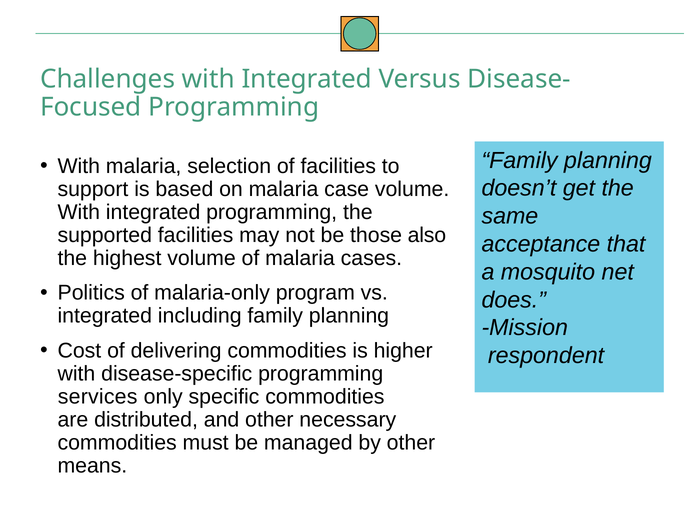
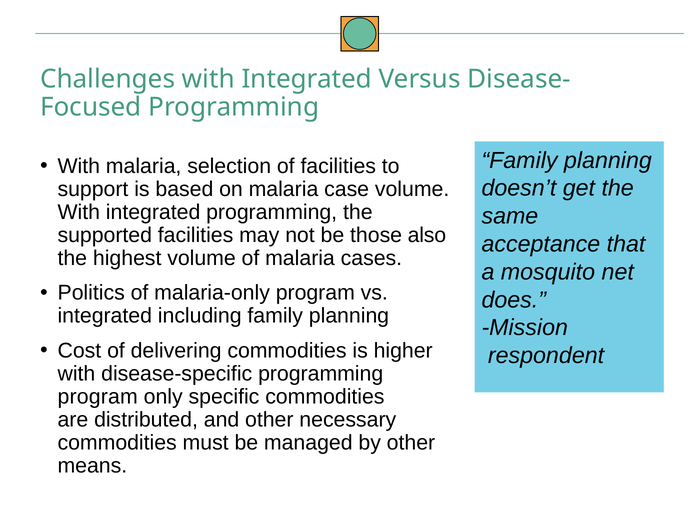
services: services -> program (98, 396)
